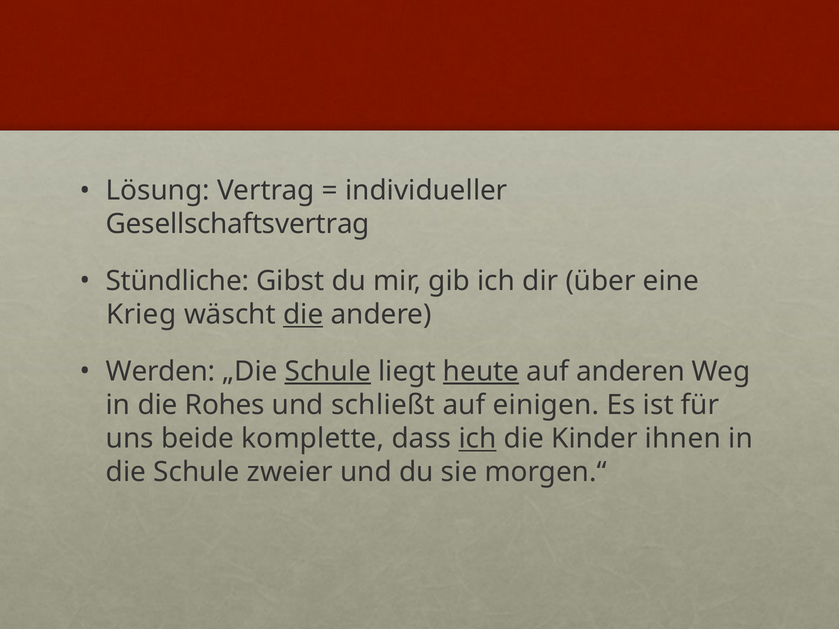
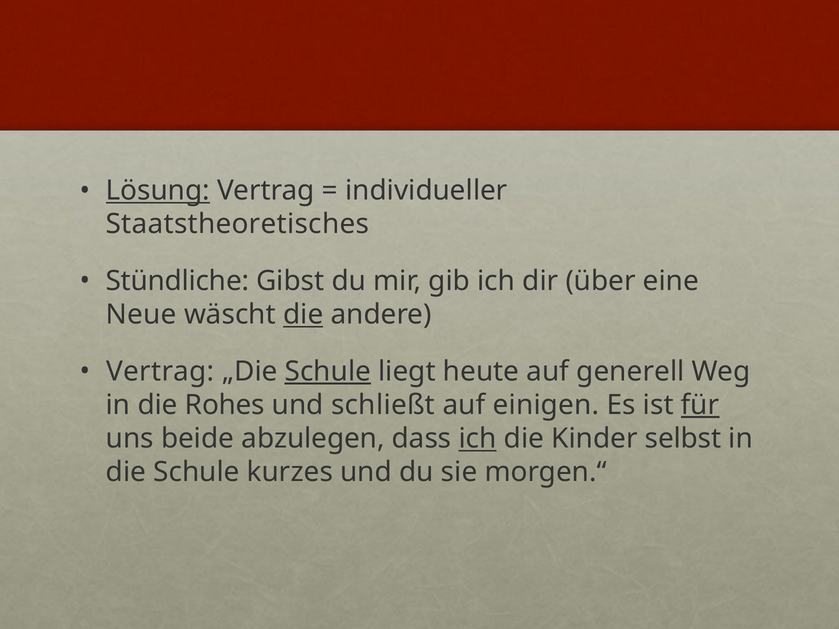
Lösung underline: none -> present (158, 191)
Gesellschaftsvertrag: Gesellschaftsvertrag -> Staatstheoretisches (237, 224)
Krieg: Krieg -> Neue (141, 315)
Werden: Werden -> Vertrag (160, 372)
heute underline: present -> none (481, 372)
anderen: anderen -> generell (630, 372)
für underline: none -> present (700, 405)
komplette: komplette -> abzulegen (313, 439)
ihnen: ihnen -> selbst (683, 439)
zweier: zweier -> kurzes (290, 472)
